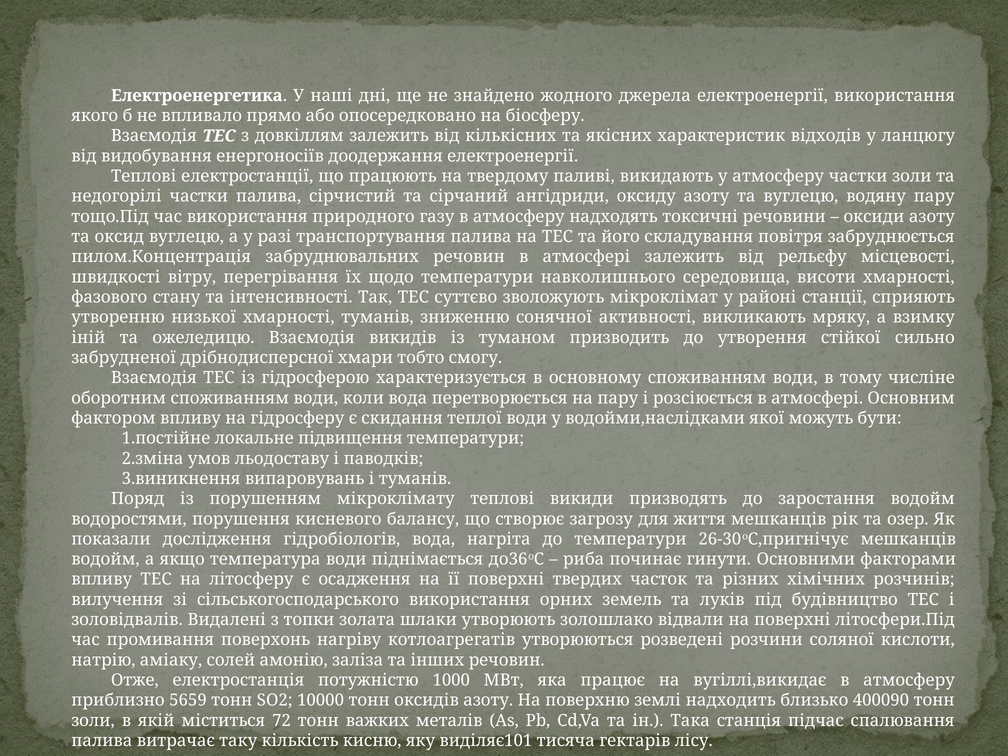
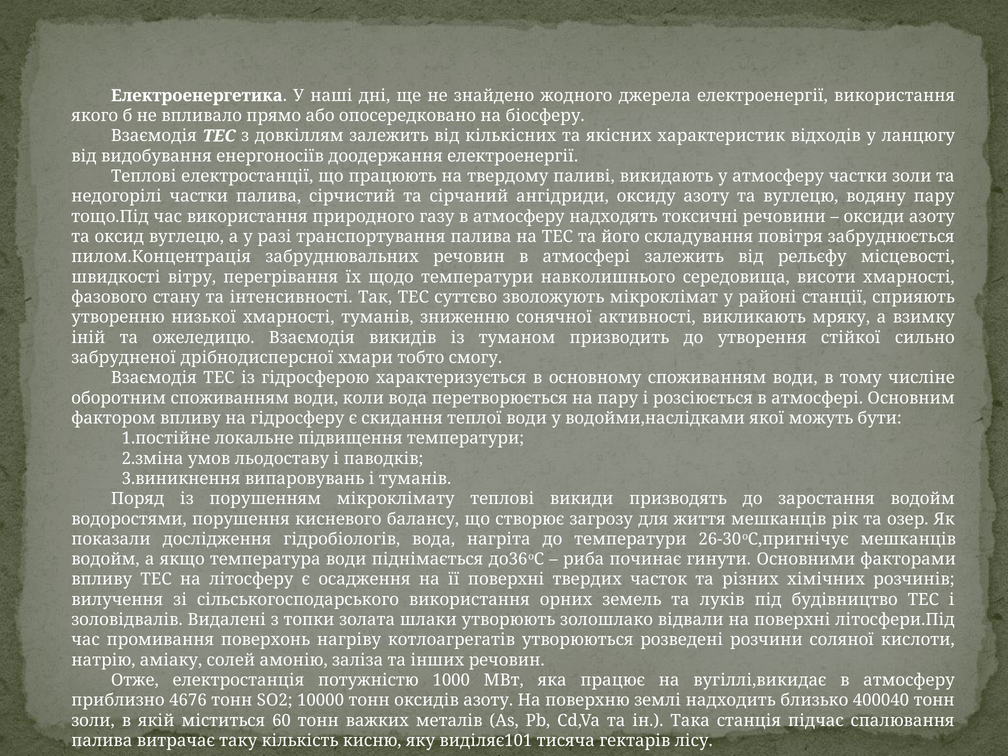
5659: 5659 -> 4676 (188, 700)
400090: 400090 -> 400040 (881, 700)
72: 72 -> 60 (281, 721)
